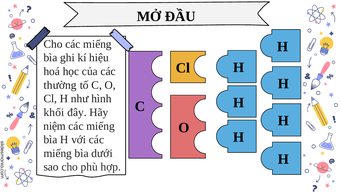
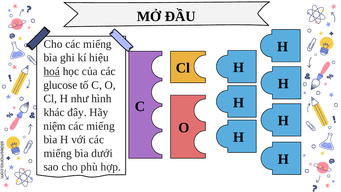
hoá underline: none -> present (52, 71)
thường: thường -> glucose (60, 85)
khối: khối -> khác (54, 112)
